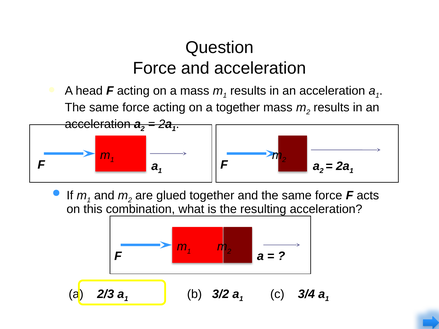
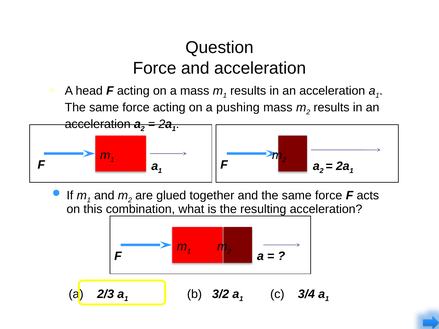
a together: together -> pushing (238, 108)
